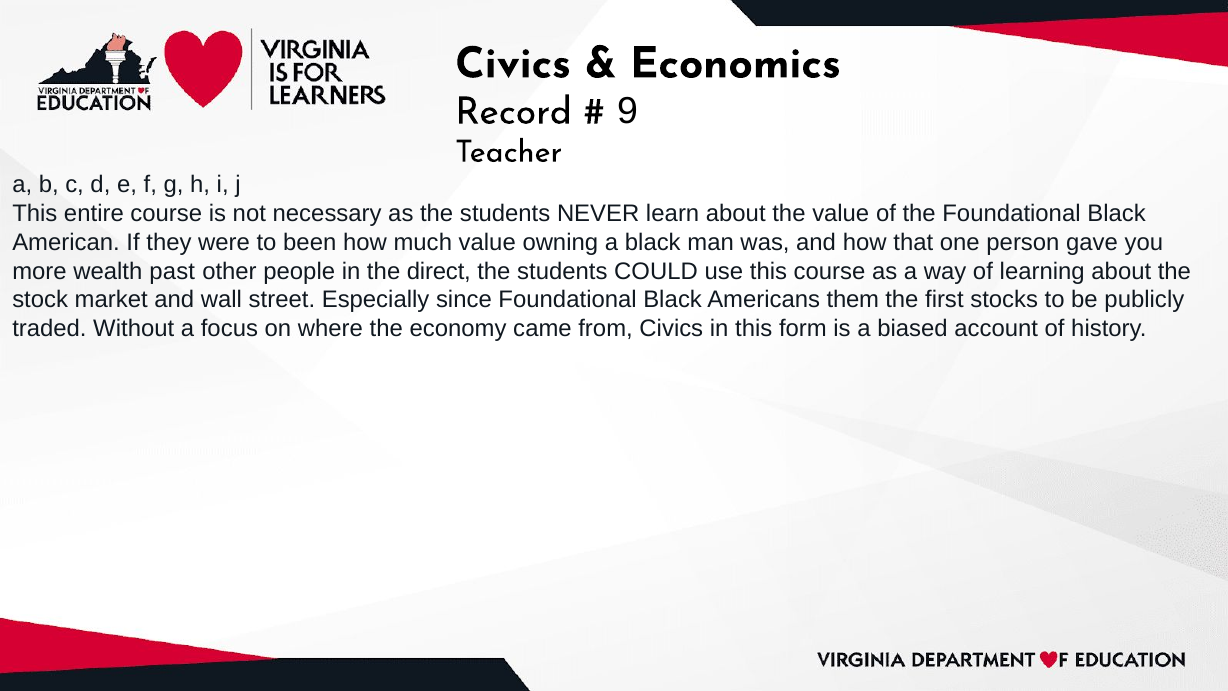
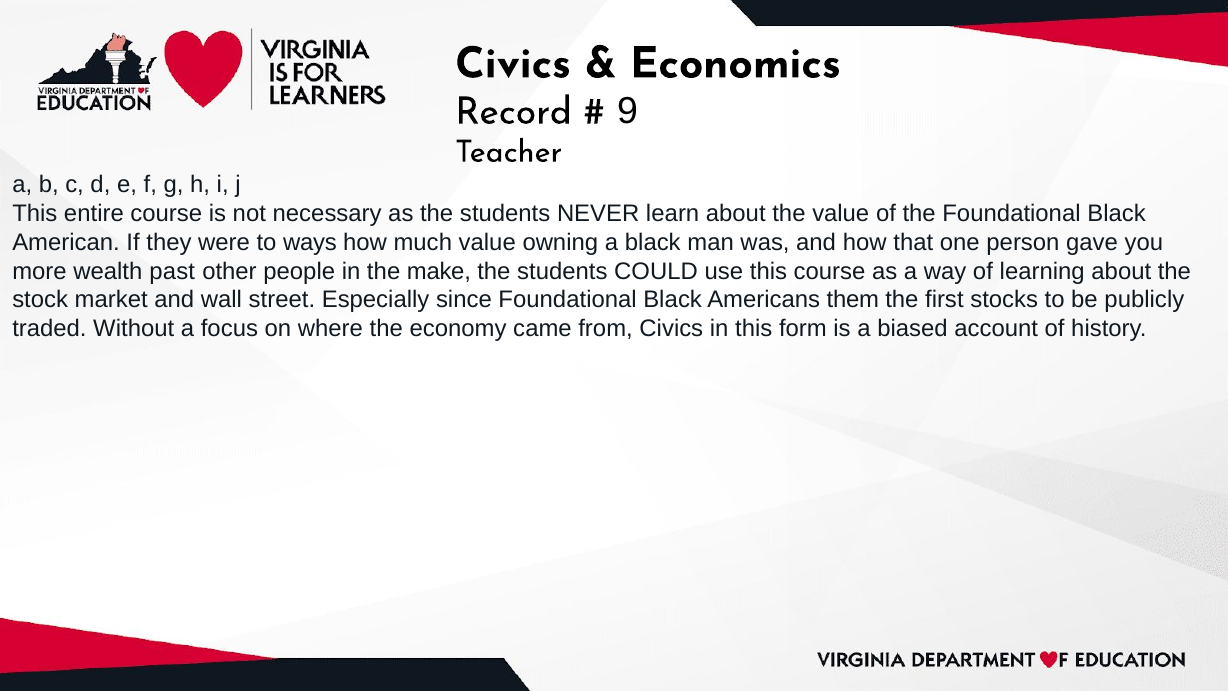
been: been -> ways (310, 242)
direct: direct -> make (439, 271)
